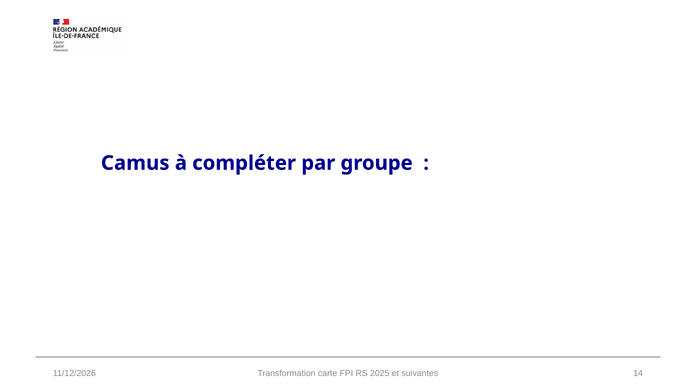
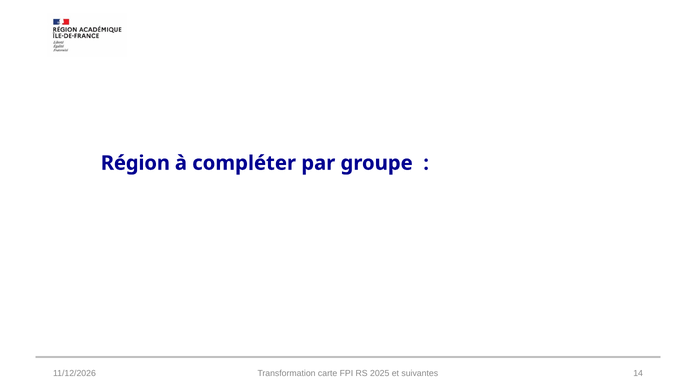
Camus: Camus -> Région (135, 163)
